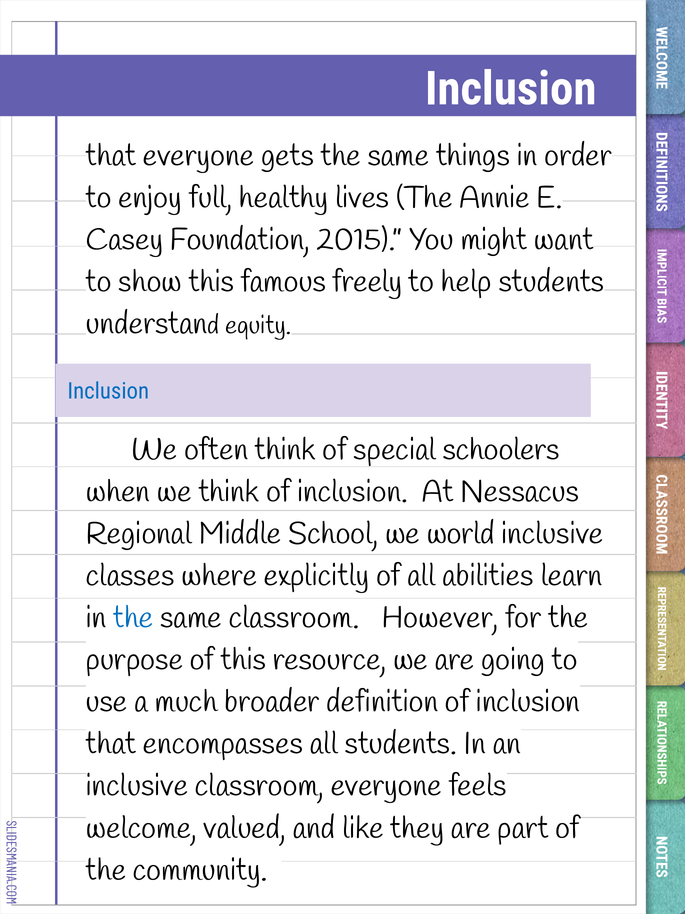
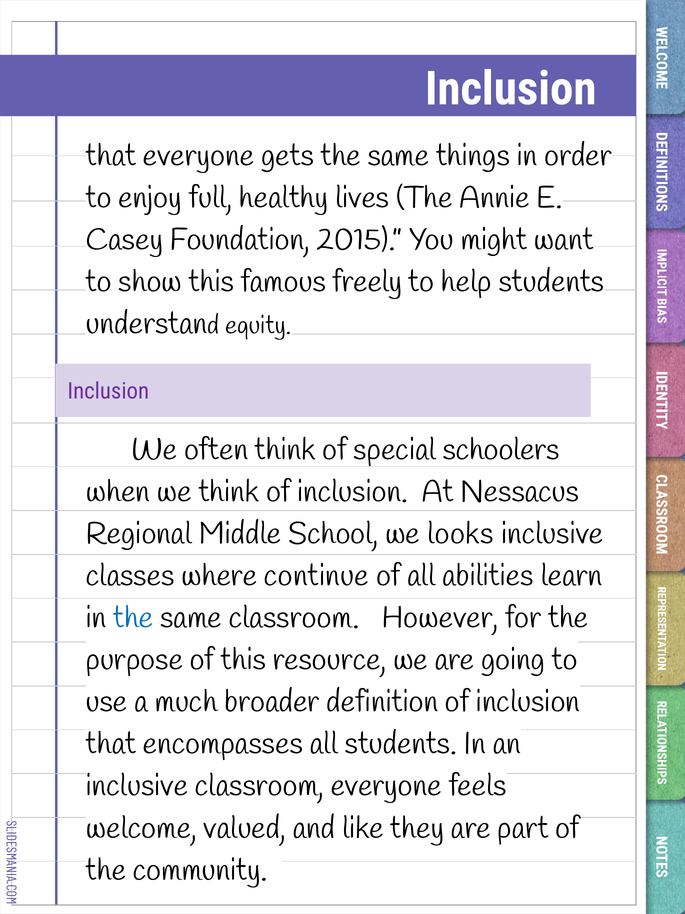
Inclusion colour: blue -> purple (108, 391)
world: world -> looks (460, 533)
explicitly: explicitly -> continue (316, 575)
